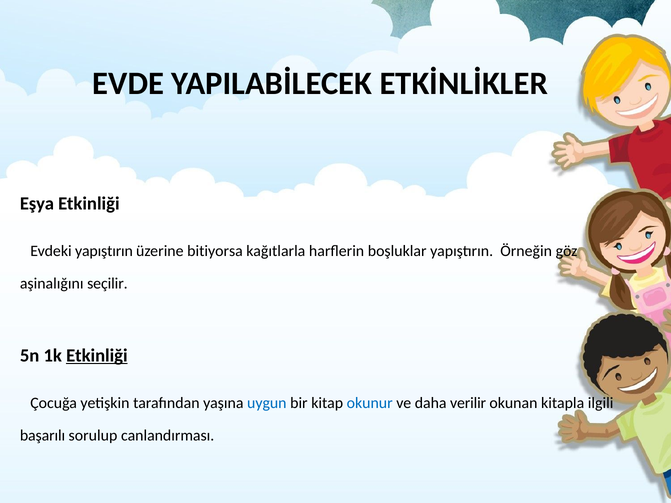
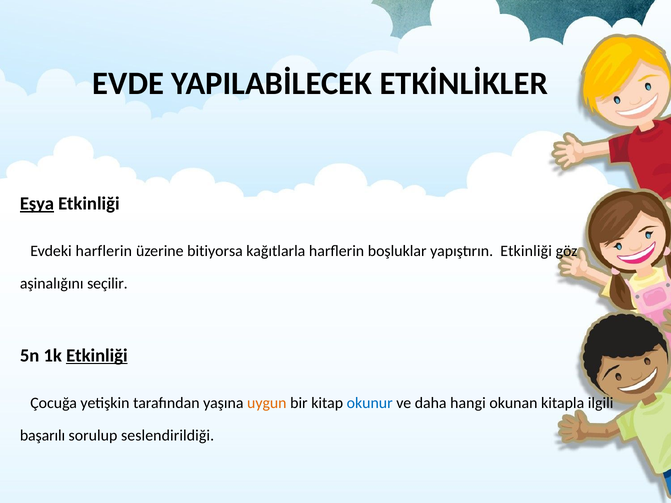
Eşya underline: none -> present (37, 204)
Evdeki yapıştırın: yapıştırın -> harflerin (104, 251)
yapıştırın Örneğin: Örneğin -> Etkinliği (526, 251)
uygun colour: blue -> orange (267, 403)
verilir: verilir -> hangi (468, 403)
canlandırması: canlandırması -> seslendirildiği (168, 435)
